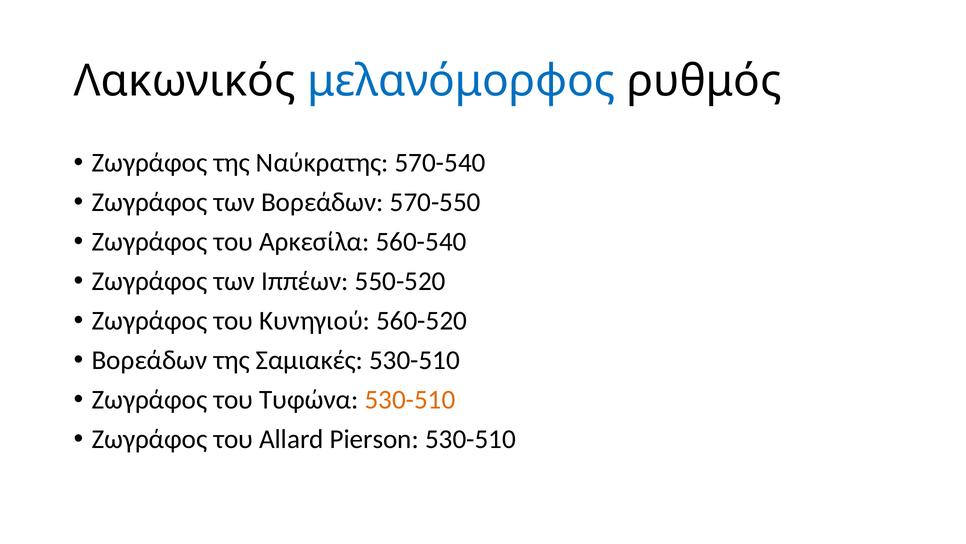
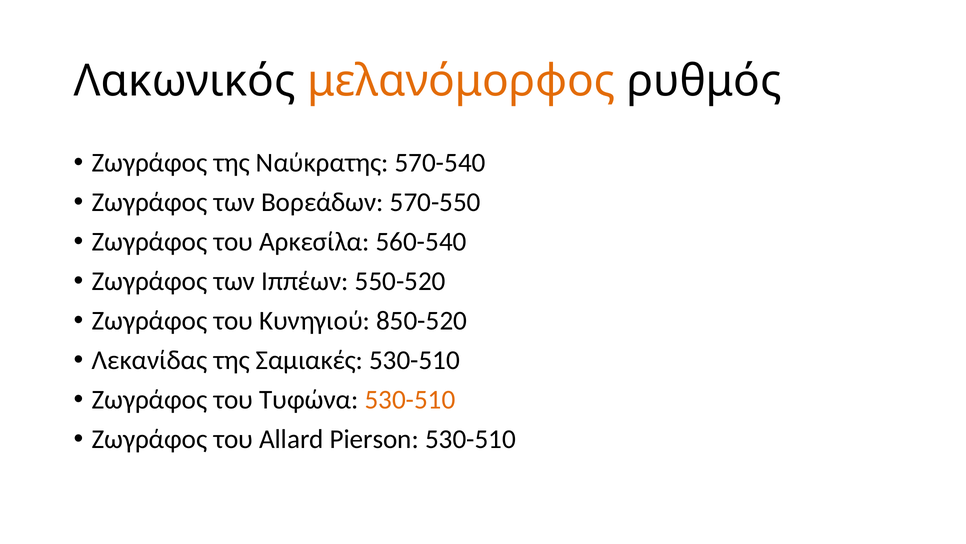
μελανόμορφος colour: blue -> orange (461, 81)
560-520: 560-520 -> 850-520 (422, 321)
Βορεάδων: Βορεάδων -> Λεκανίδας (150, 360)
